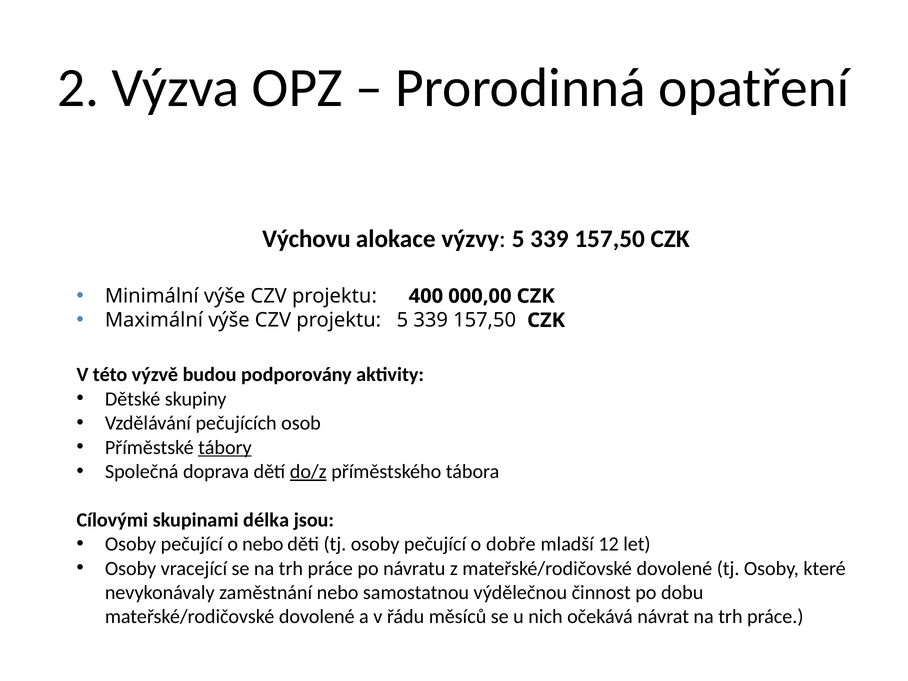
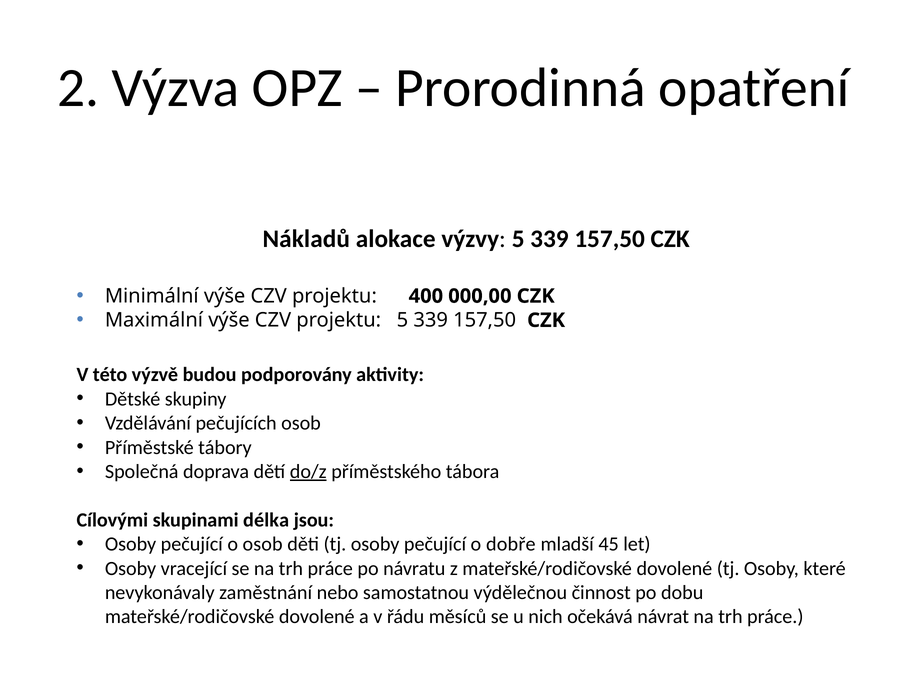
Výchovu: Výchovu -> Nákladů (306, 239)
tábory underline: present -> none (225, 447)
o nebo: nebo -> osob (263, 544)
12: 12 -> 45 (609, 544)
